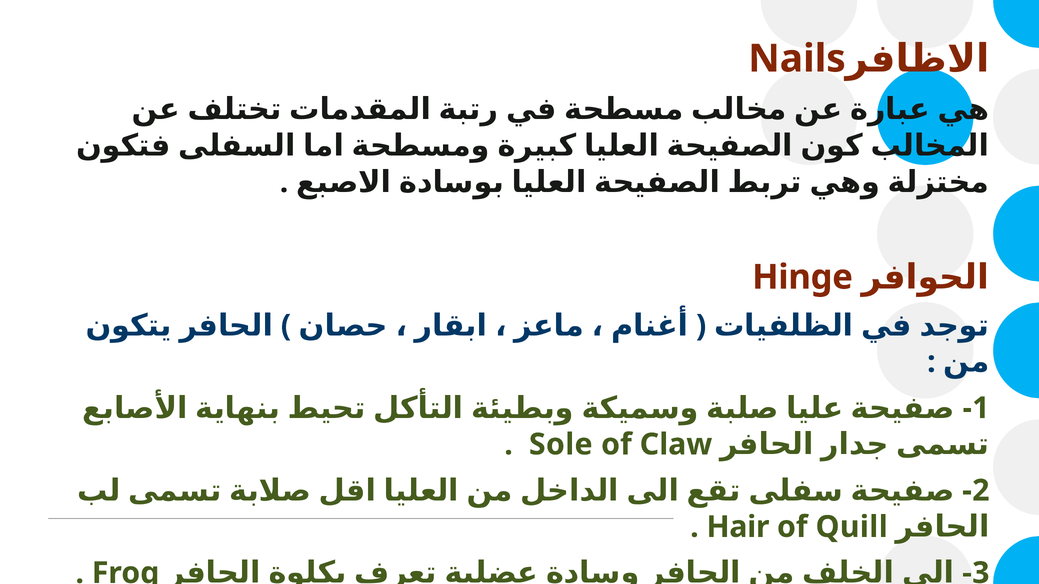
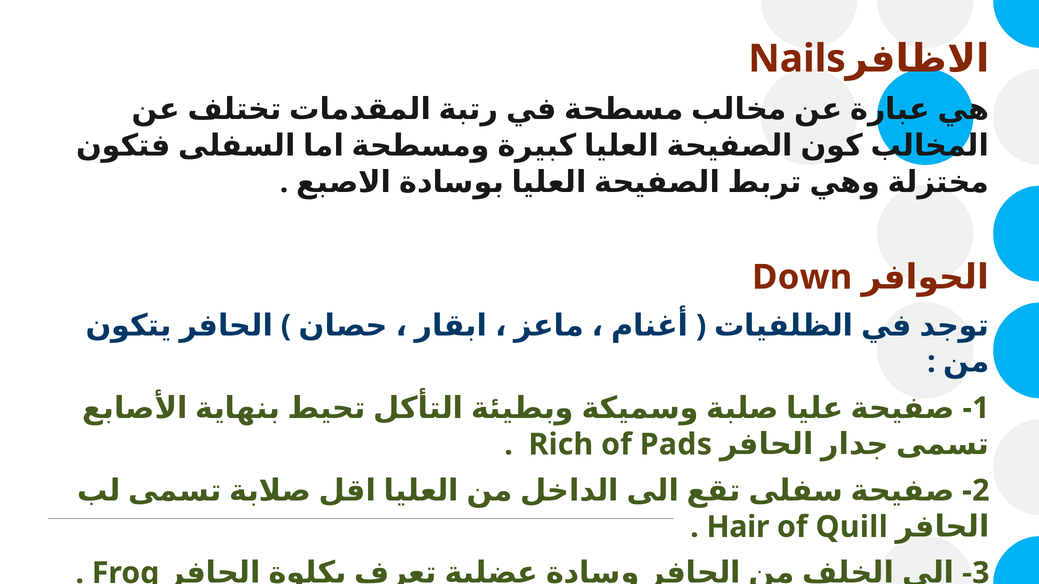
Hinge: Hinge -> Down (802, 277)
Sole: Sole -> Rich (561, 445)
Claw: Claw -> Pads (676, 445)
